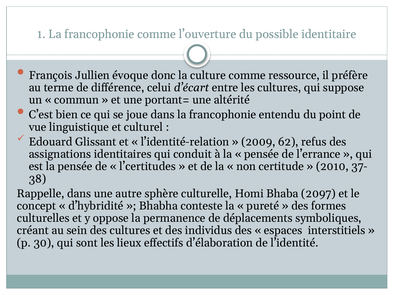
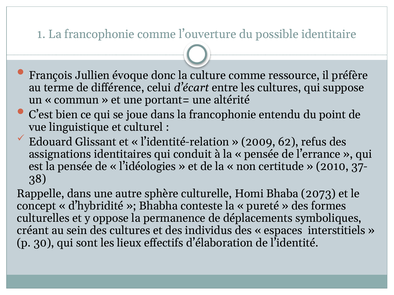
l’certitudes: l’certitudes -> l’idéologies (148, 167)
2097: 2097 -> 2073 (318, 194)
